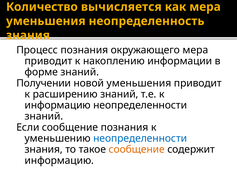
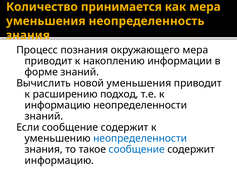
вычисляется: вычисляется -> принимается (121, 7)
Получении: Получении -> Вычислить (44, 83)
расширению знаний: знаний -> подход (119, 94)
Если сообщение познания: познания -> содержит (125, 127)
сообщение colour: orange -> blue (137, 149)
